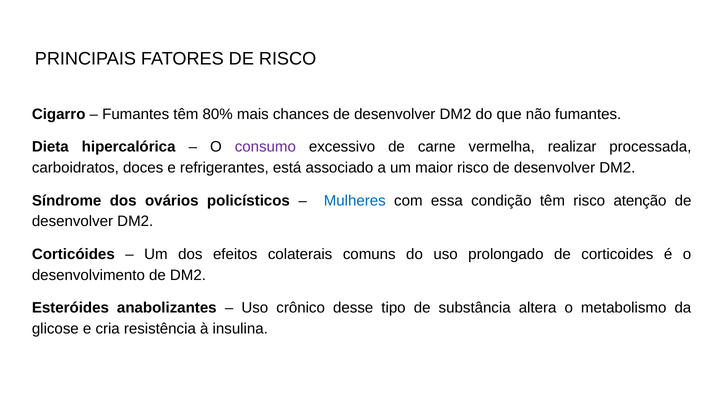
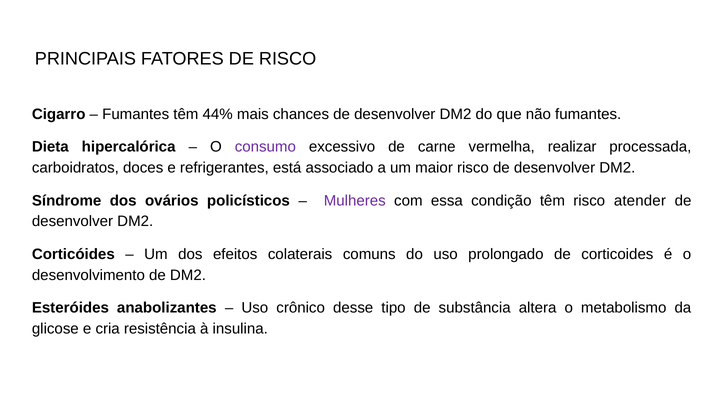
80%: 80% -> 44% (218, 114)
Mulheres colour: blue -> purple (355, 201)
atenção: atenção -> atender (640, 201)
